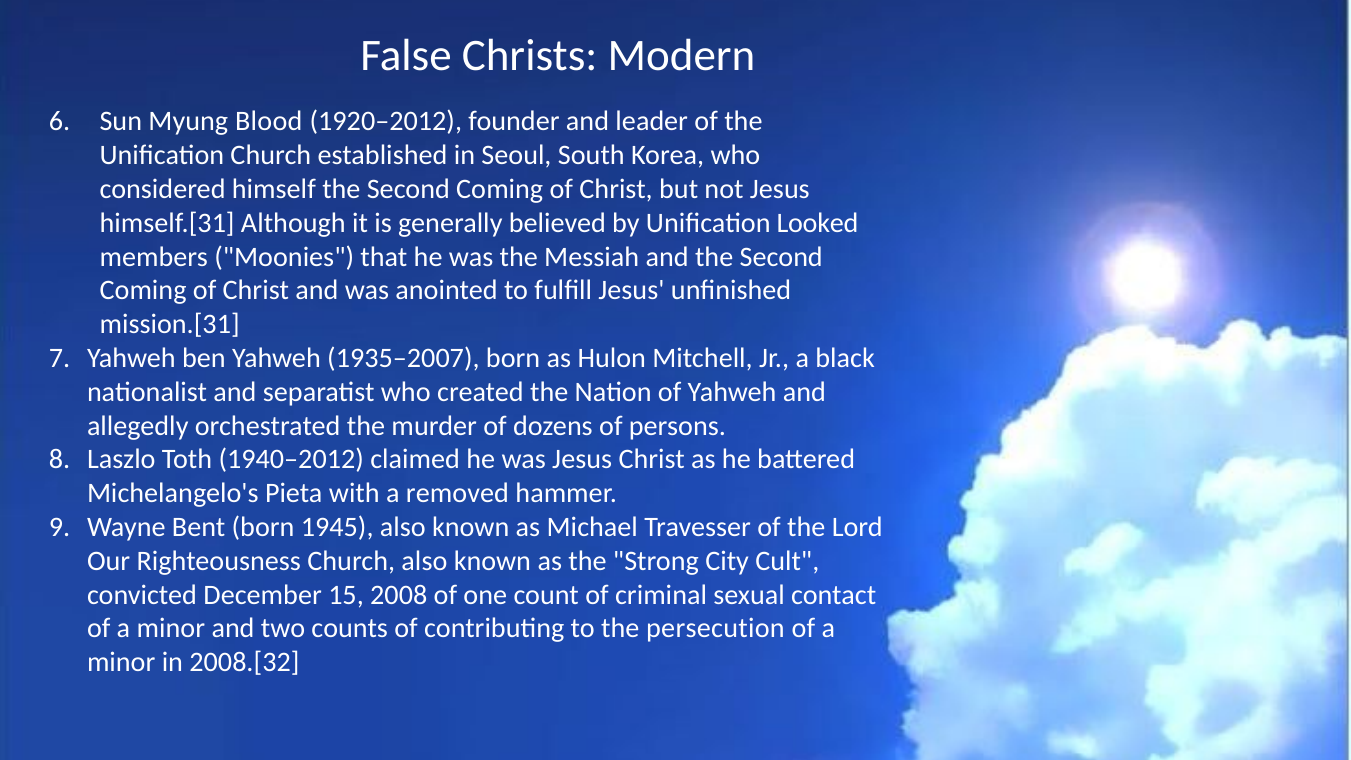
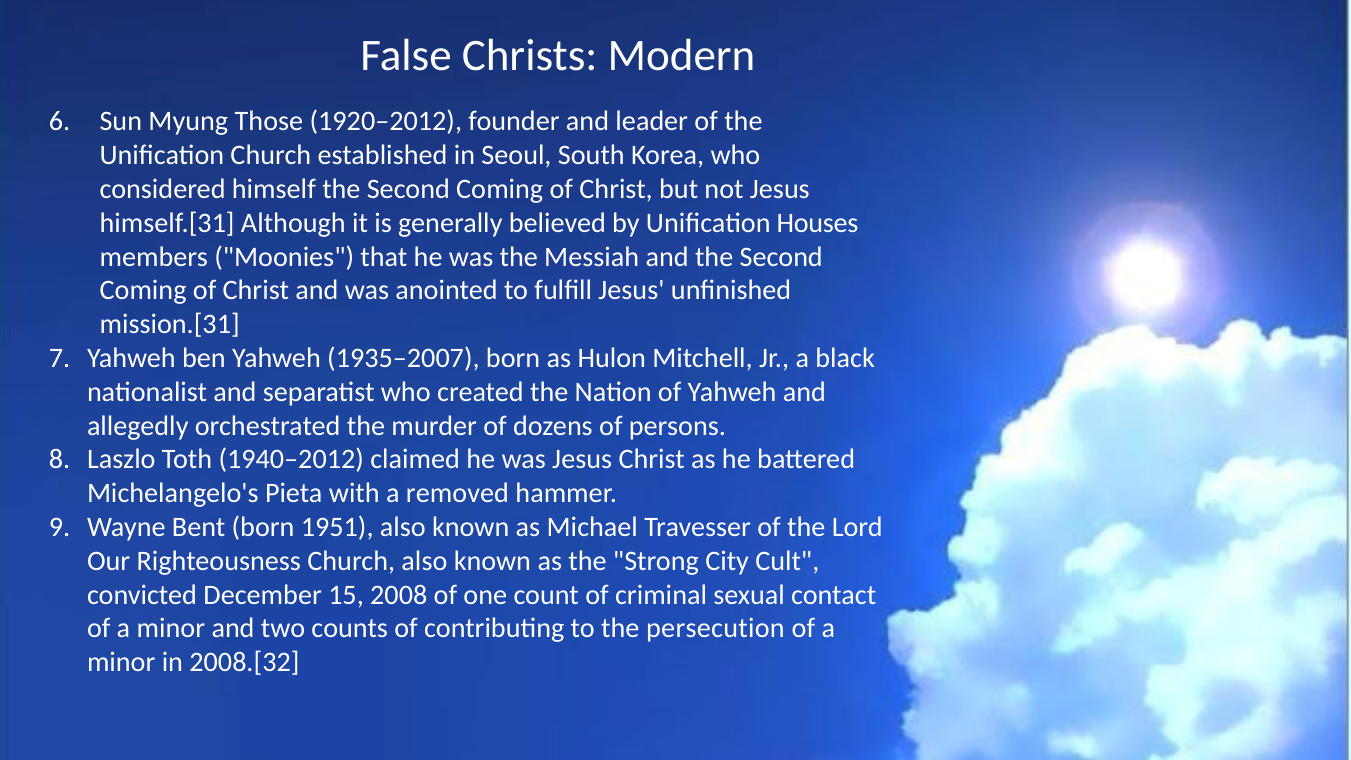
Blood: Blood -> Those (269, 122)
Looked: Looked -> Houses (817, 223)
1945: 1945 -> 1951 (337, 527)
